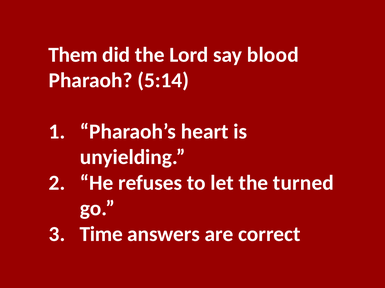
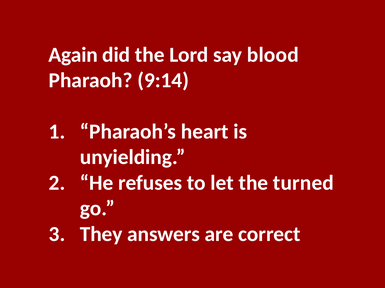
Them: Them -> Again (73, 55)
5:14: 5:14 -> 9:14 (163, 81)
Time: Time -> They (101, 235)
